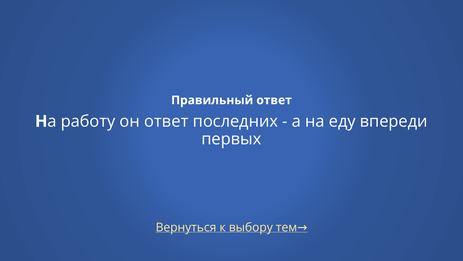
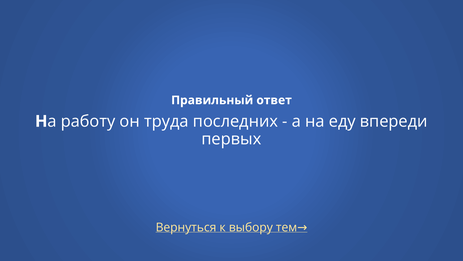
он ответ: ответ -> труда (166, 121)
